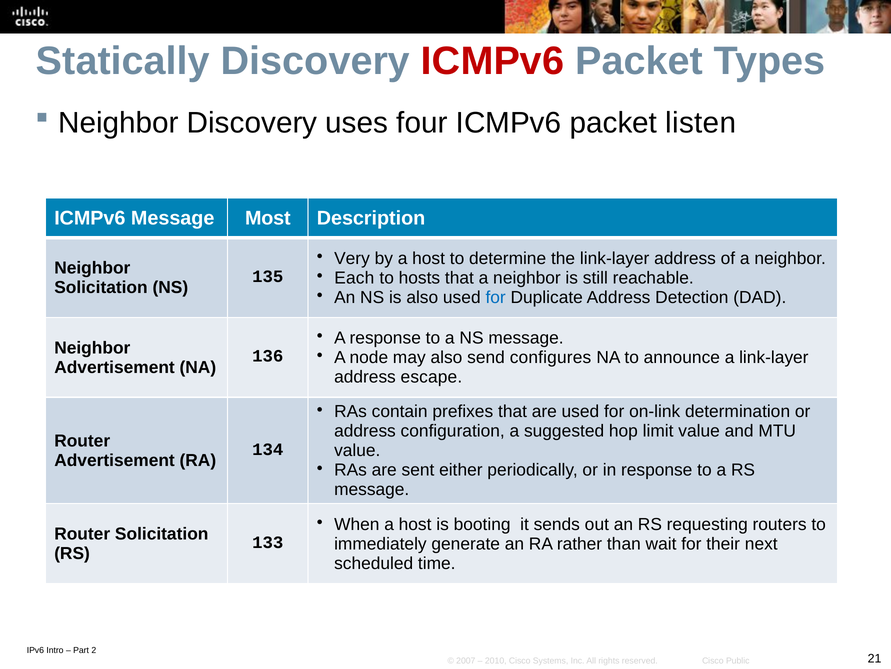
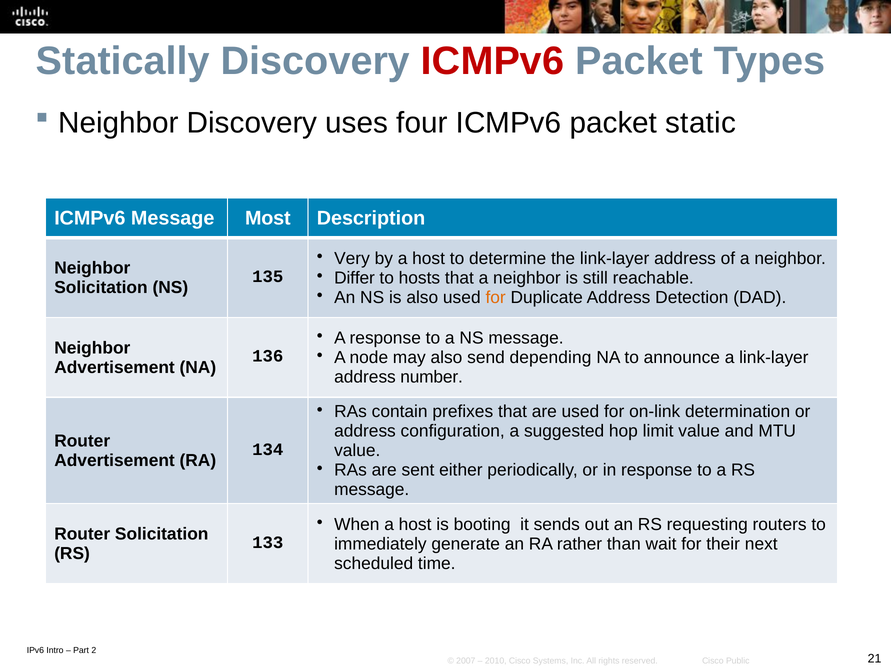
listen: listen -> static (701, 123)
Each: Each -> Differ (354, 278)
for colour: blue -> orange (496, 297)
configures: configures -> depending (551, 357)
escape: escape -> number (432, 377)
